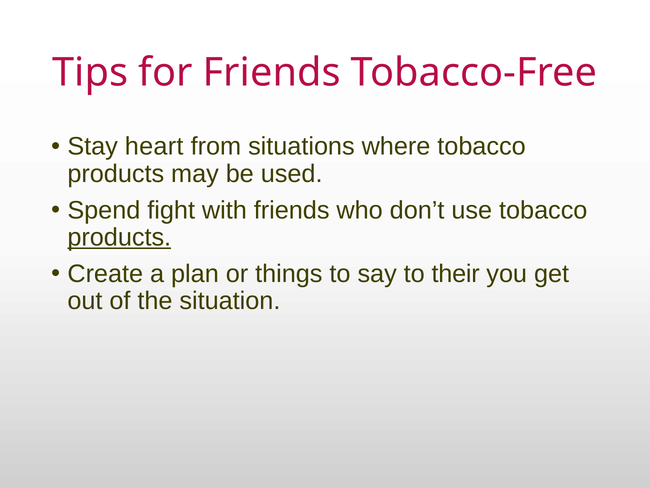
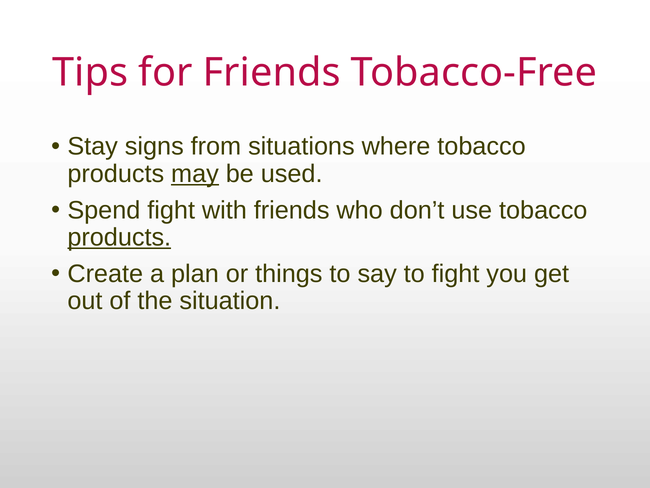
heart: heart -> signs (154, 146)
may underline: none -> present (195, 174)
to their: their -> fight (456, 274)
